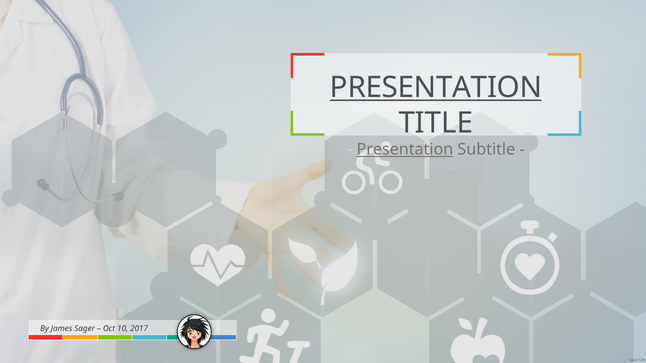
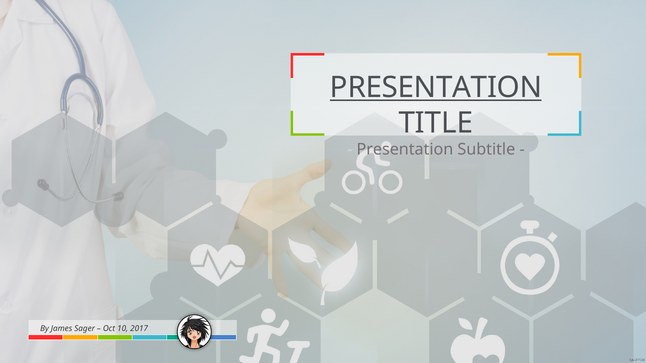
Presentation underline: present -> none (405, 150)
